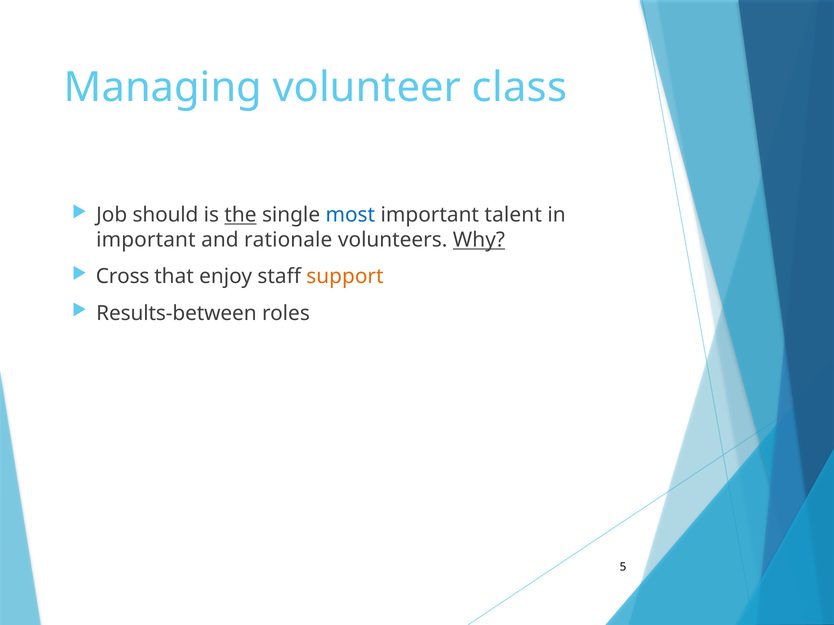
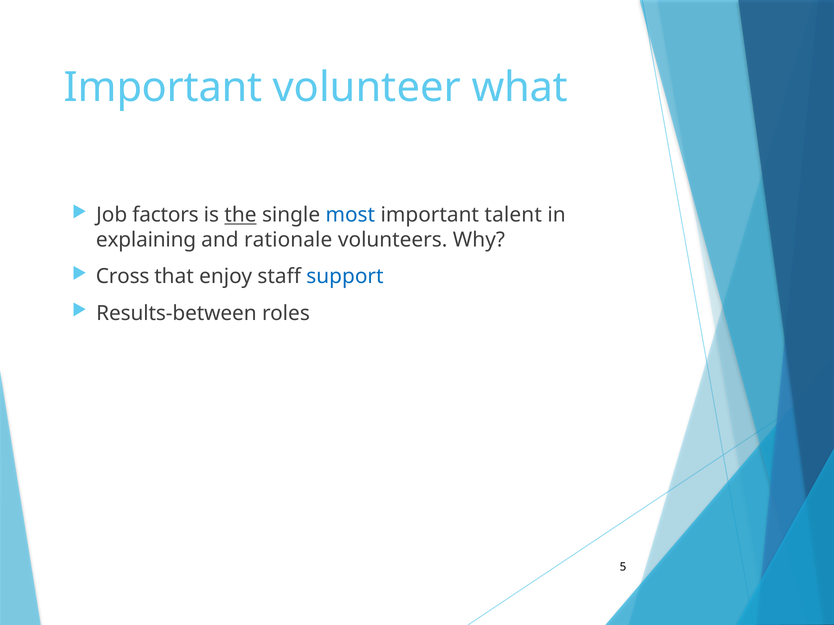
Managing: Managing -> Important (163, 88)
class: class -> what (520, 88)
should: should -> factors (166, 215)
important: important -> explaining (146, 240)
Why underline: present -> none (479, 240)
support colour: orange -> blue (345, 277)
